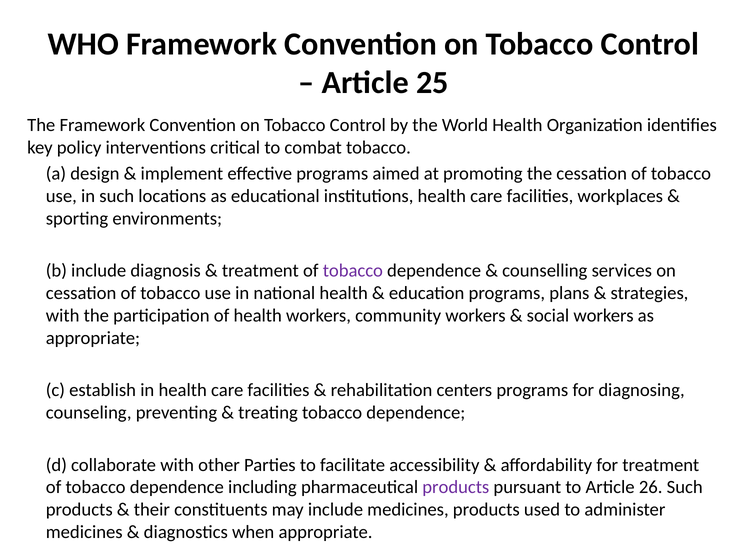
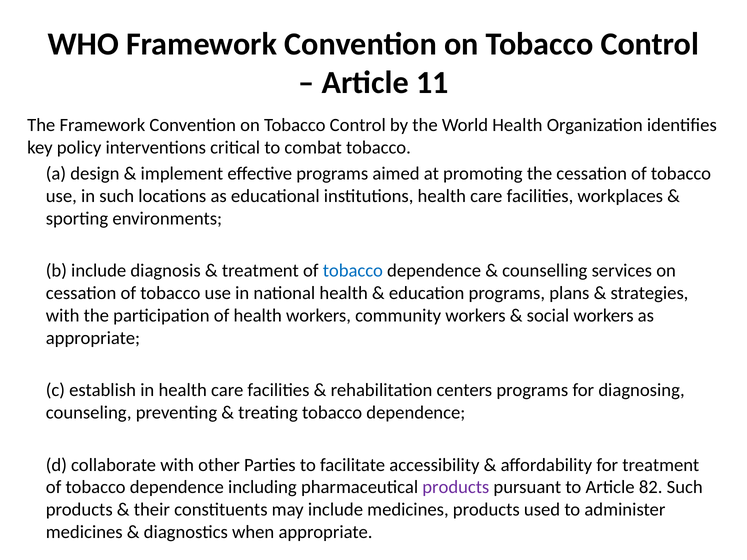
25: 25 -> 11 (432, 83)
tobacco colour: purple -> blue (353, 271)
26: 26 -> 82 (651, 487)
